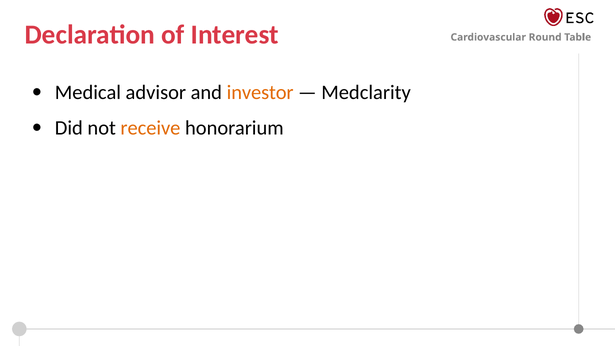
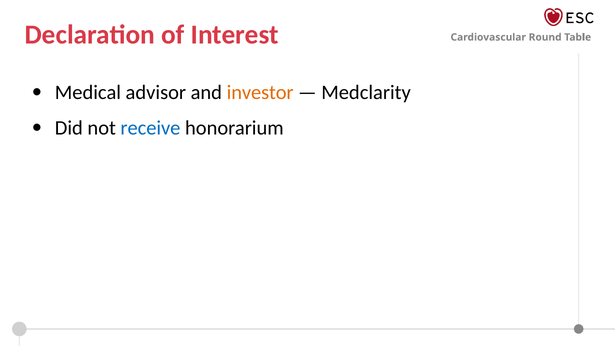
receive colour: orange -> blue (150, 128)
